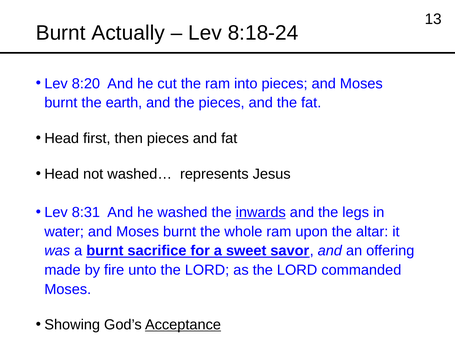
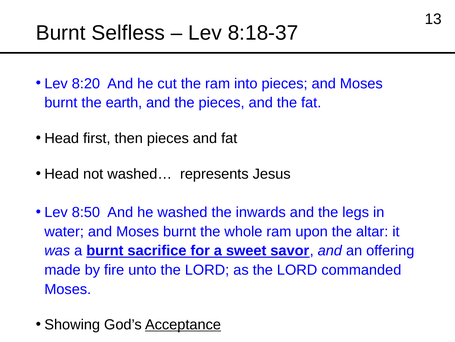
Actually: Actually -> Selfless (128, 33)
8:18-24: 8:18-24 -> 8:18-37 (263, 33)
8:31: 8:31 -> 8:50 (86, 212)
inwards underline: present -> none (261, 212)
